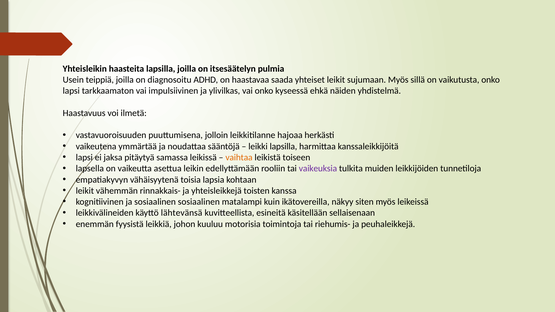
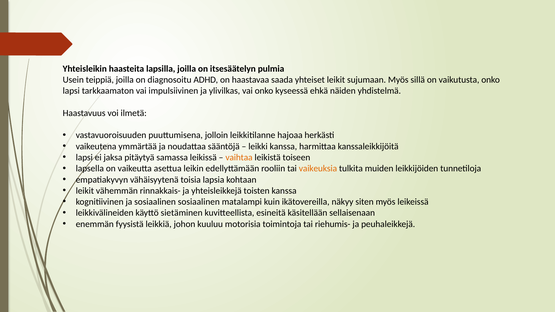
leikki lapsilla: lapsilla -> kanssa (283, 146)
vaikeuksia colour: purple -> orange (318, 169)
lähtevänsä: lähtevänsä -> sietäminen (182, 213)
